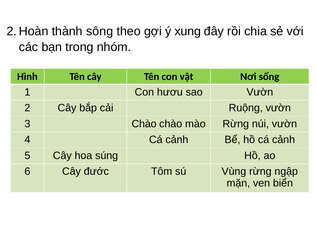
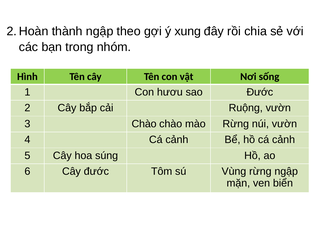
thành sông: sông -> ngập (100, 31)
sao Vườn: Vườn -> Đước (260, 92)
